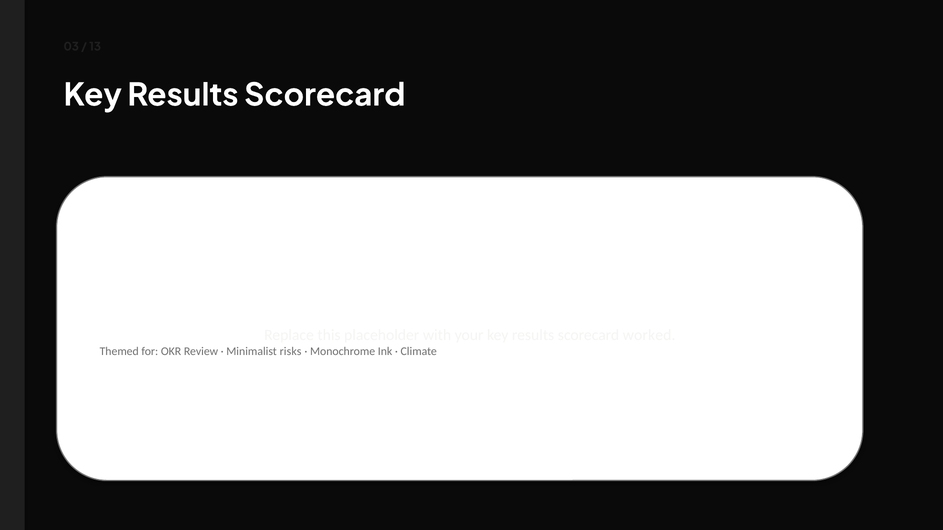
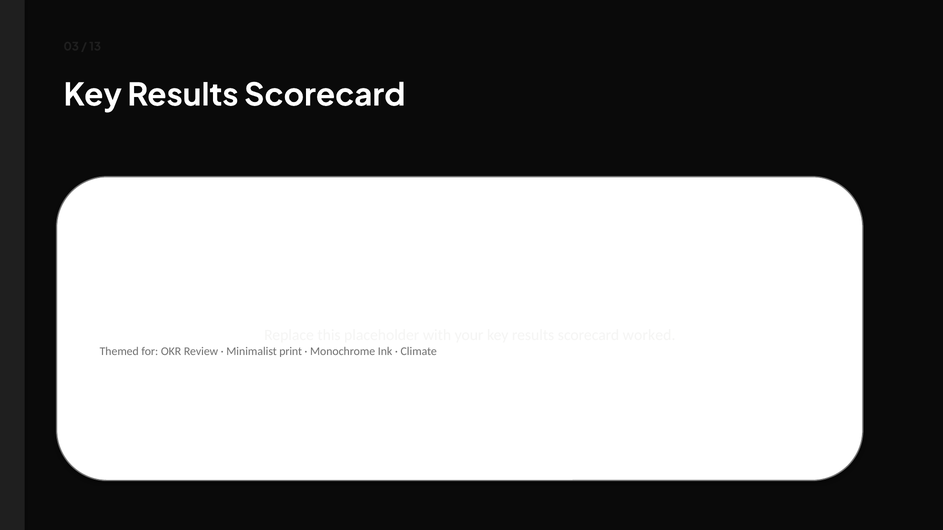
risks: risks -> print (291, 351)
